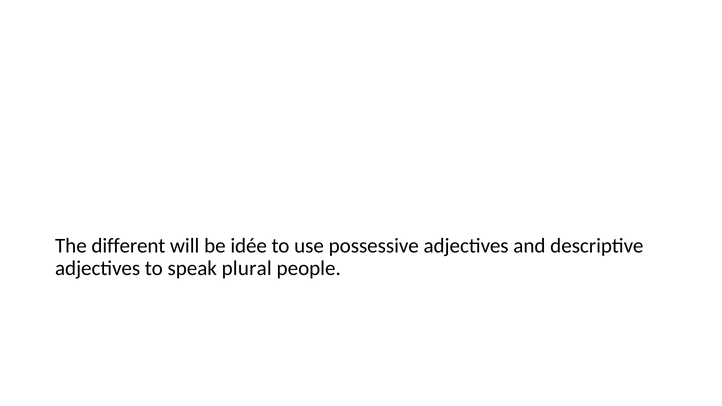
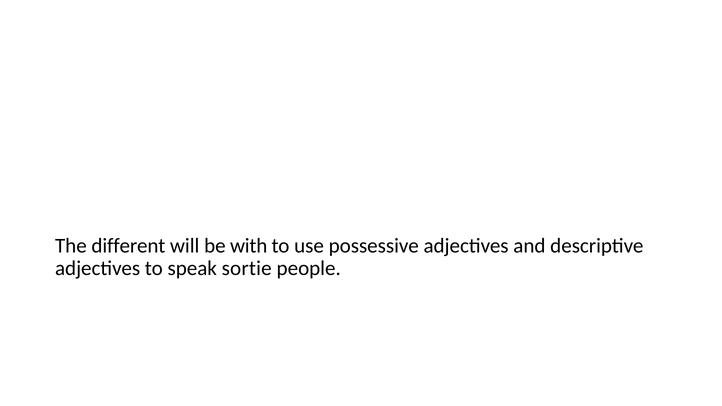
idée: idée -> with (249, 246)
plural: plural -> sortie (247, 268)
